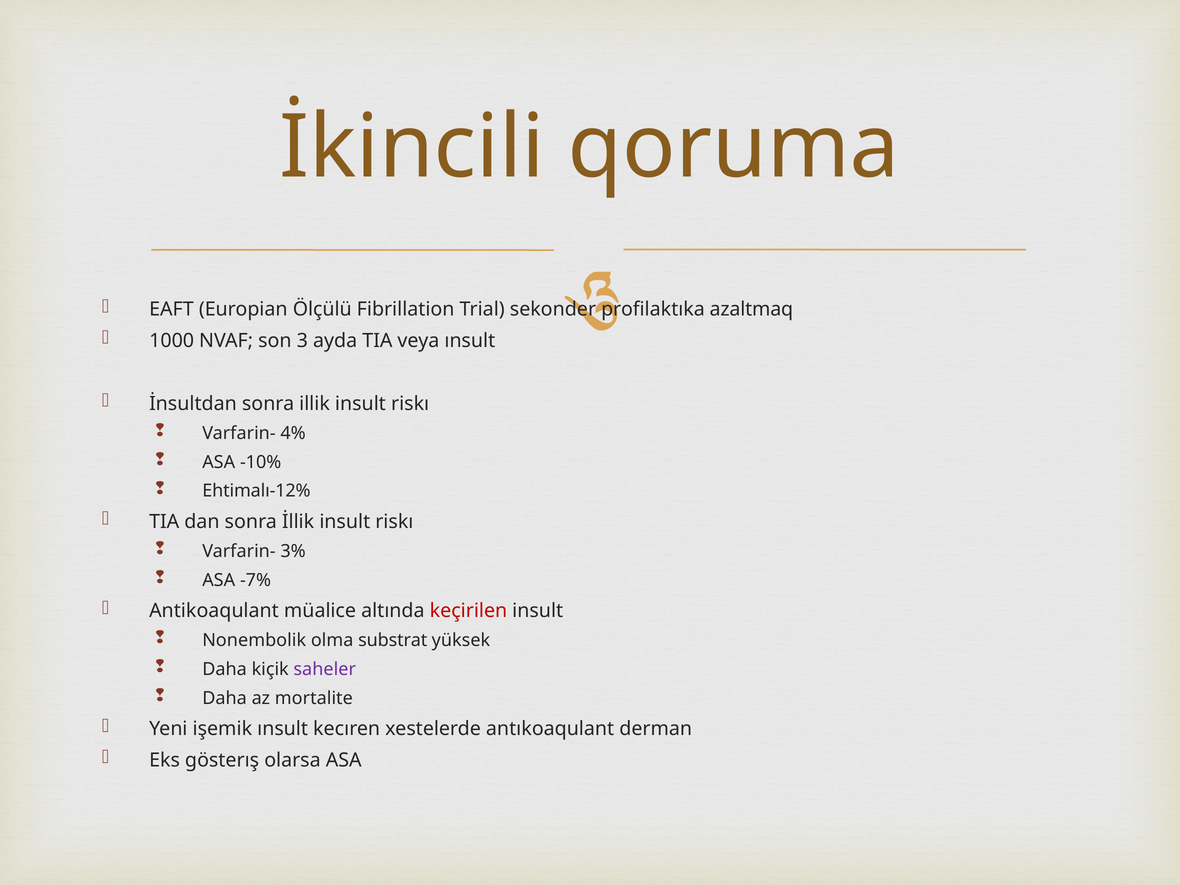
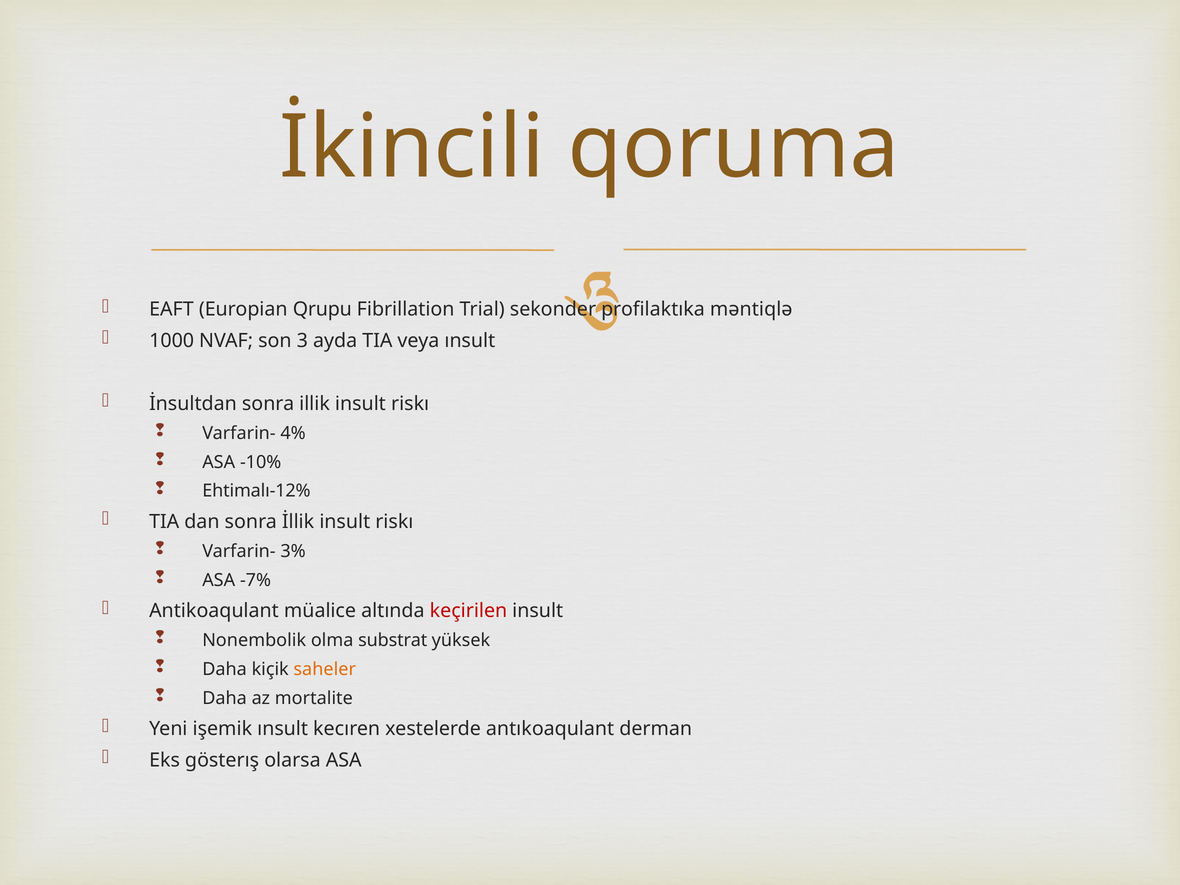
Ölçülü: Ölçülü -> Qrupu (322, 309)
azaltmaq: azaltmaq -> məntiqlə (751, 309)
saheler colour: purple -> orange (325, 669)
